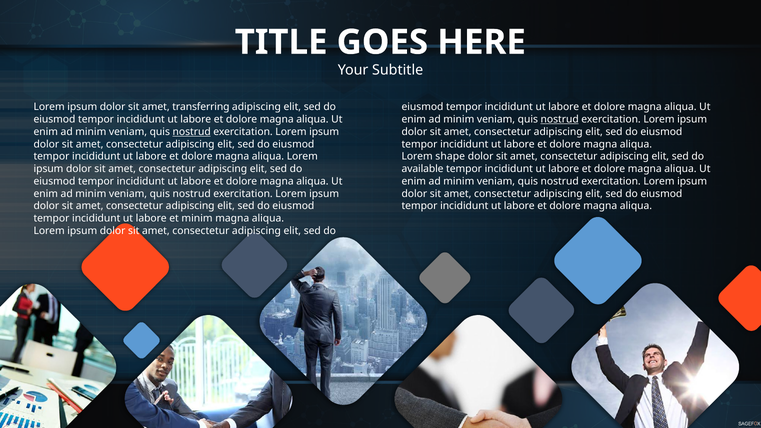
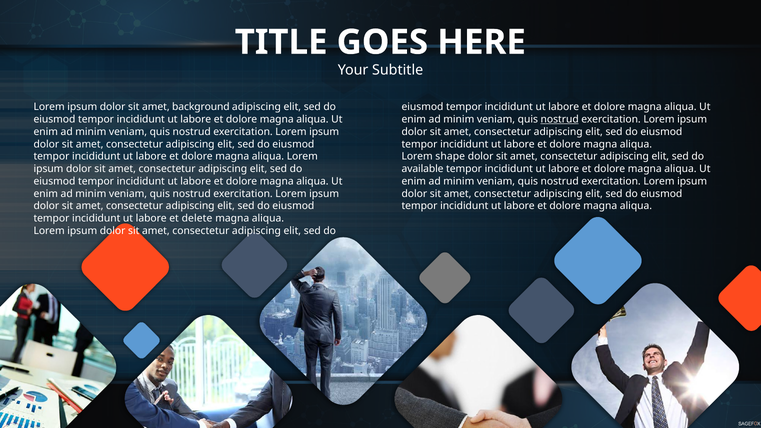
transferring: transferring -> background (201, 107)
nostrud underline: present -> none (192, 132)
et minim: minim -> delete (197, 218)
